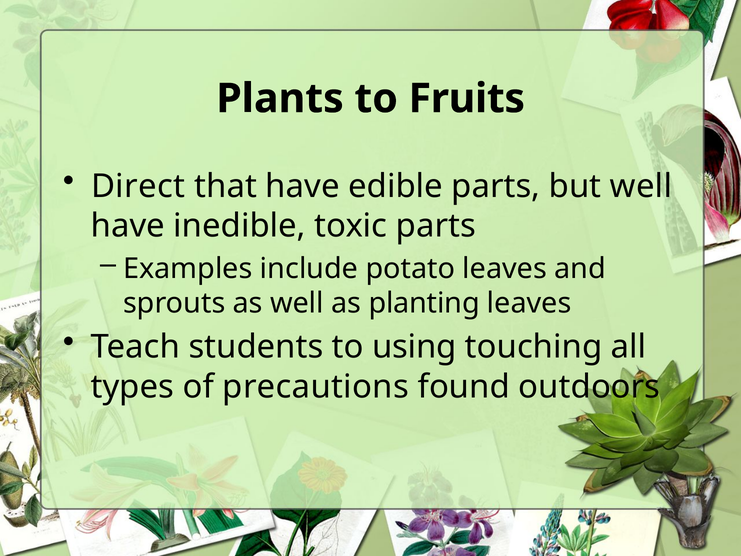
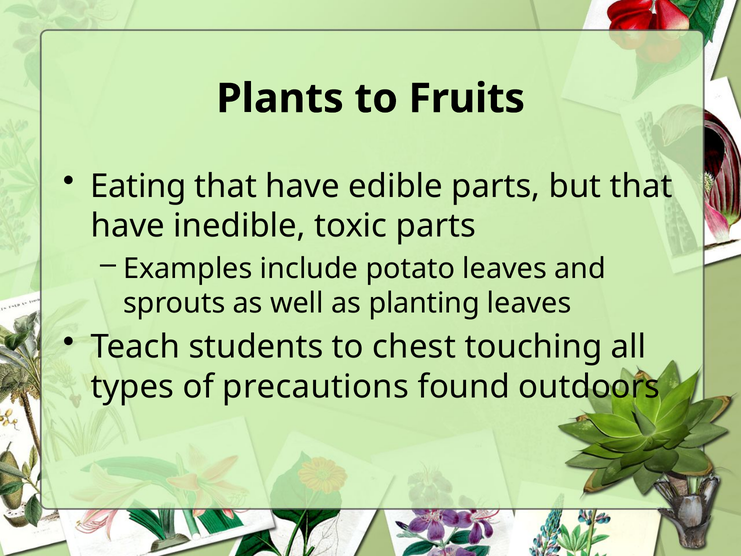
Direct: Direct -> Eating (138, 186)
but well: well -> that (641, 186)
using: using -> chest (414, 347)
